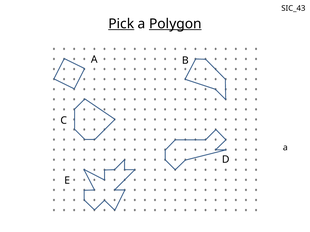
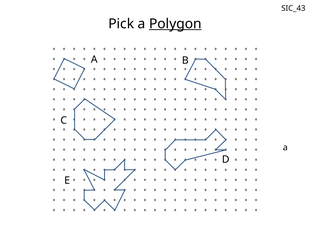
Pick underline: present -> none (121, 24)
